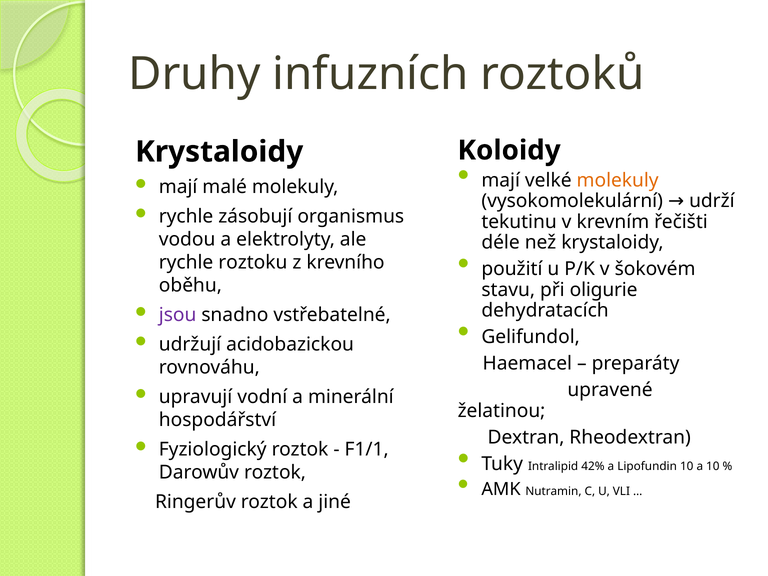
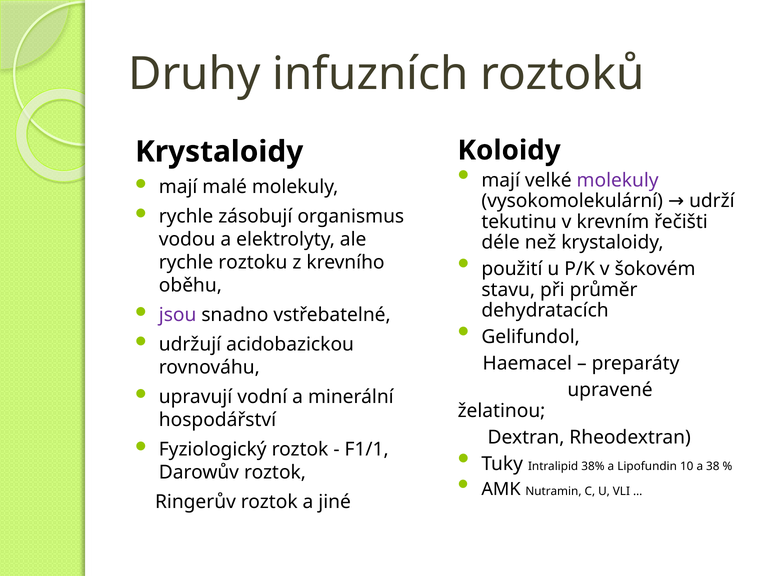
molekuly colour: orange -> purple (618, 180)
oligurie: oligurie -> průměr (604, 290)
42%: 42% -> 38% (593, 466)
a 10: 10 -> 38 (713, 466)
